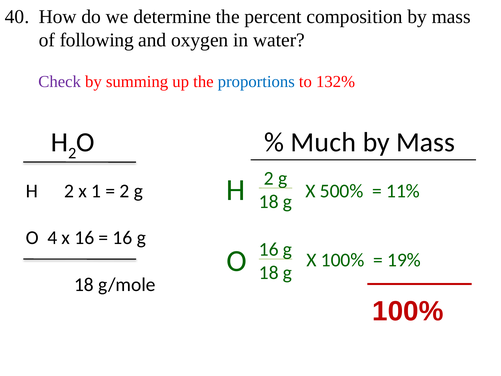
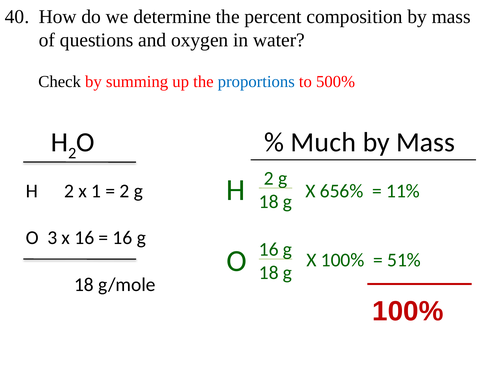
following: following -> questions (97, 40)
Check colour: purple -> black (60, 82)
132%: 132% -> 500% (336, 82)
500%: 500% -> 656% (342, 191)
4: 4 -> 3 (52, 238)
19%: 19% -> 51% (404, 260)
